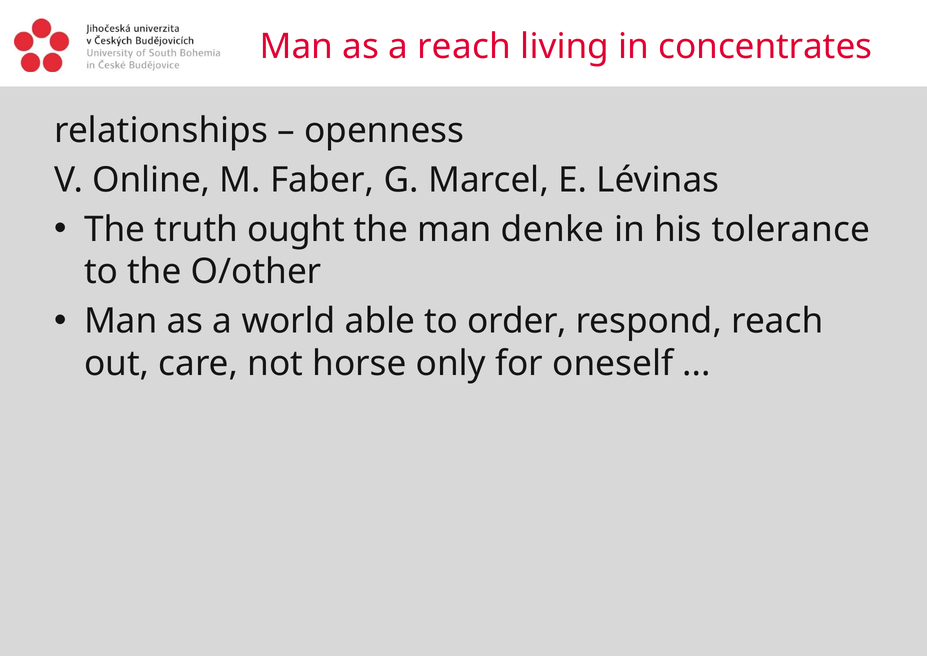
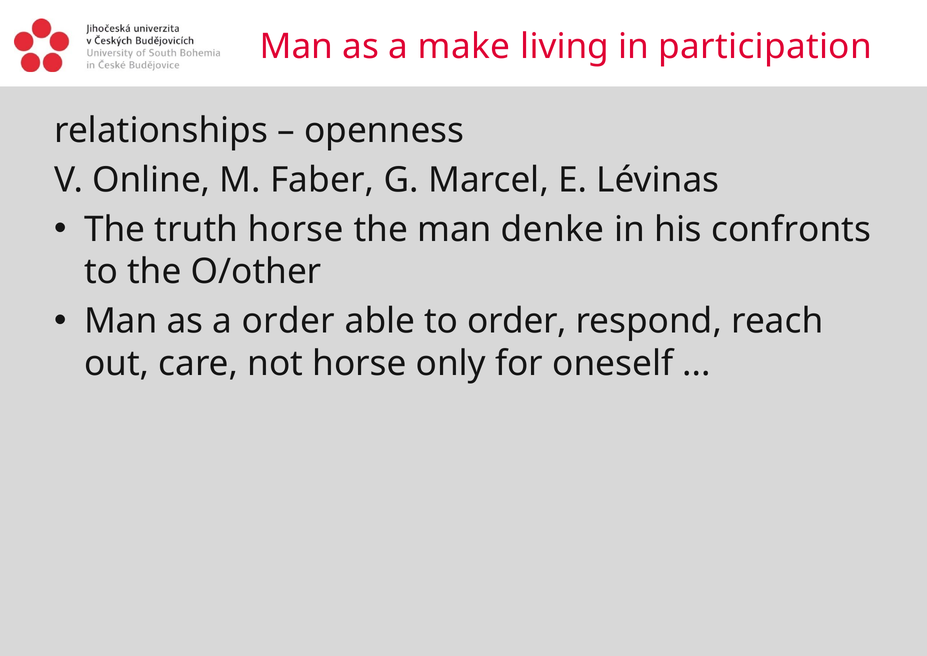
a reach: reach -> make (464, 47)
concentrates: concentrates -> participation (765, 47)
truth ought: ought -> horse (296, 229)
tolerance: tolerance -> confronts (791, 229)
a world: world -> order (288, 321)
